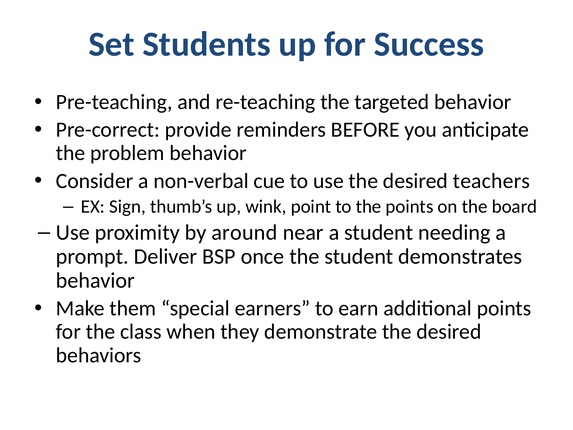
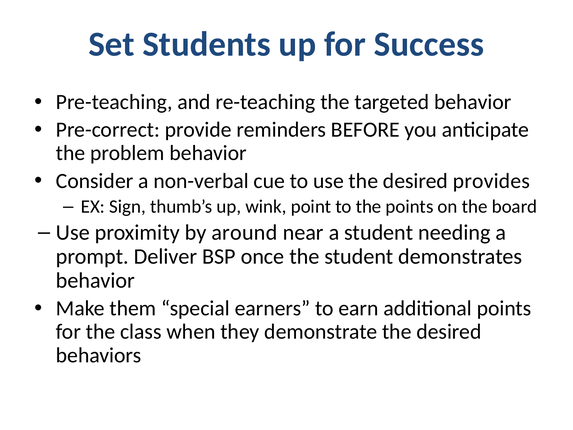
teachers: teachers -> provides (491, 181)
